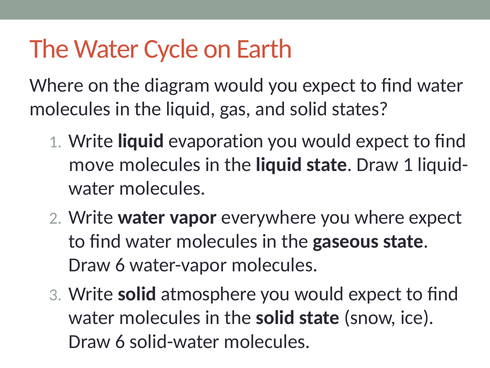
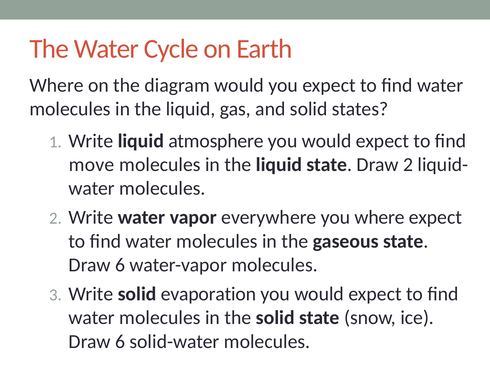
evaporation: evaporation -> atmosphere (216, 141)
Draw 1: 1 -> 2 (408, 164)
atmosphere: atmosphere -> evaporation (209, 294)
